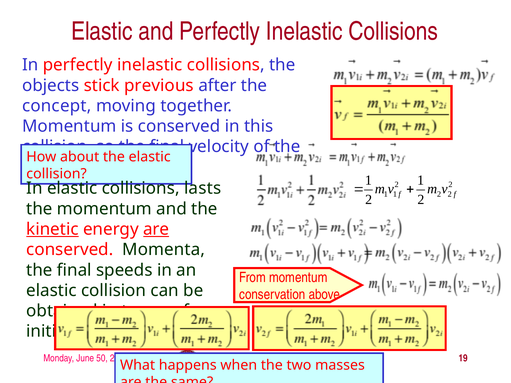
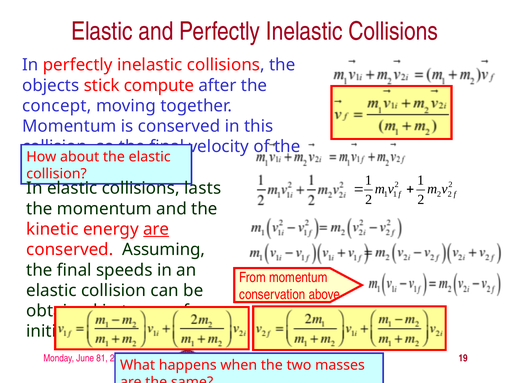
previous: previous -> compute (159, 85)
kinetic underline: present -> none (52, 229)
Momenta: Momenta -> Assuming (164, 250)
50: 50 -> 81 (102, 358)
